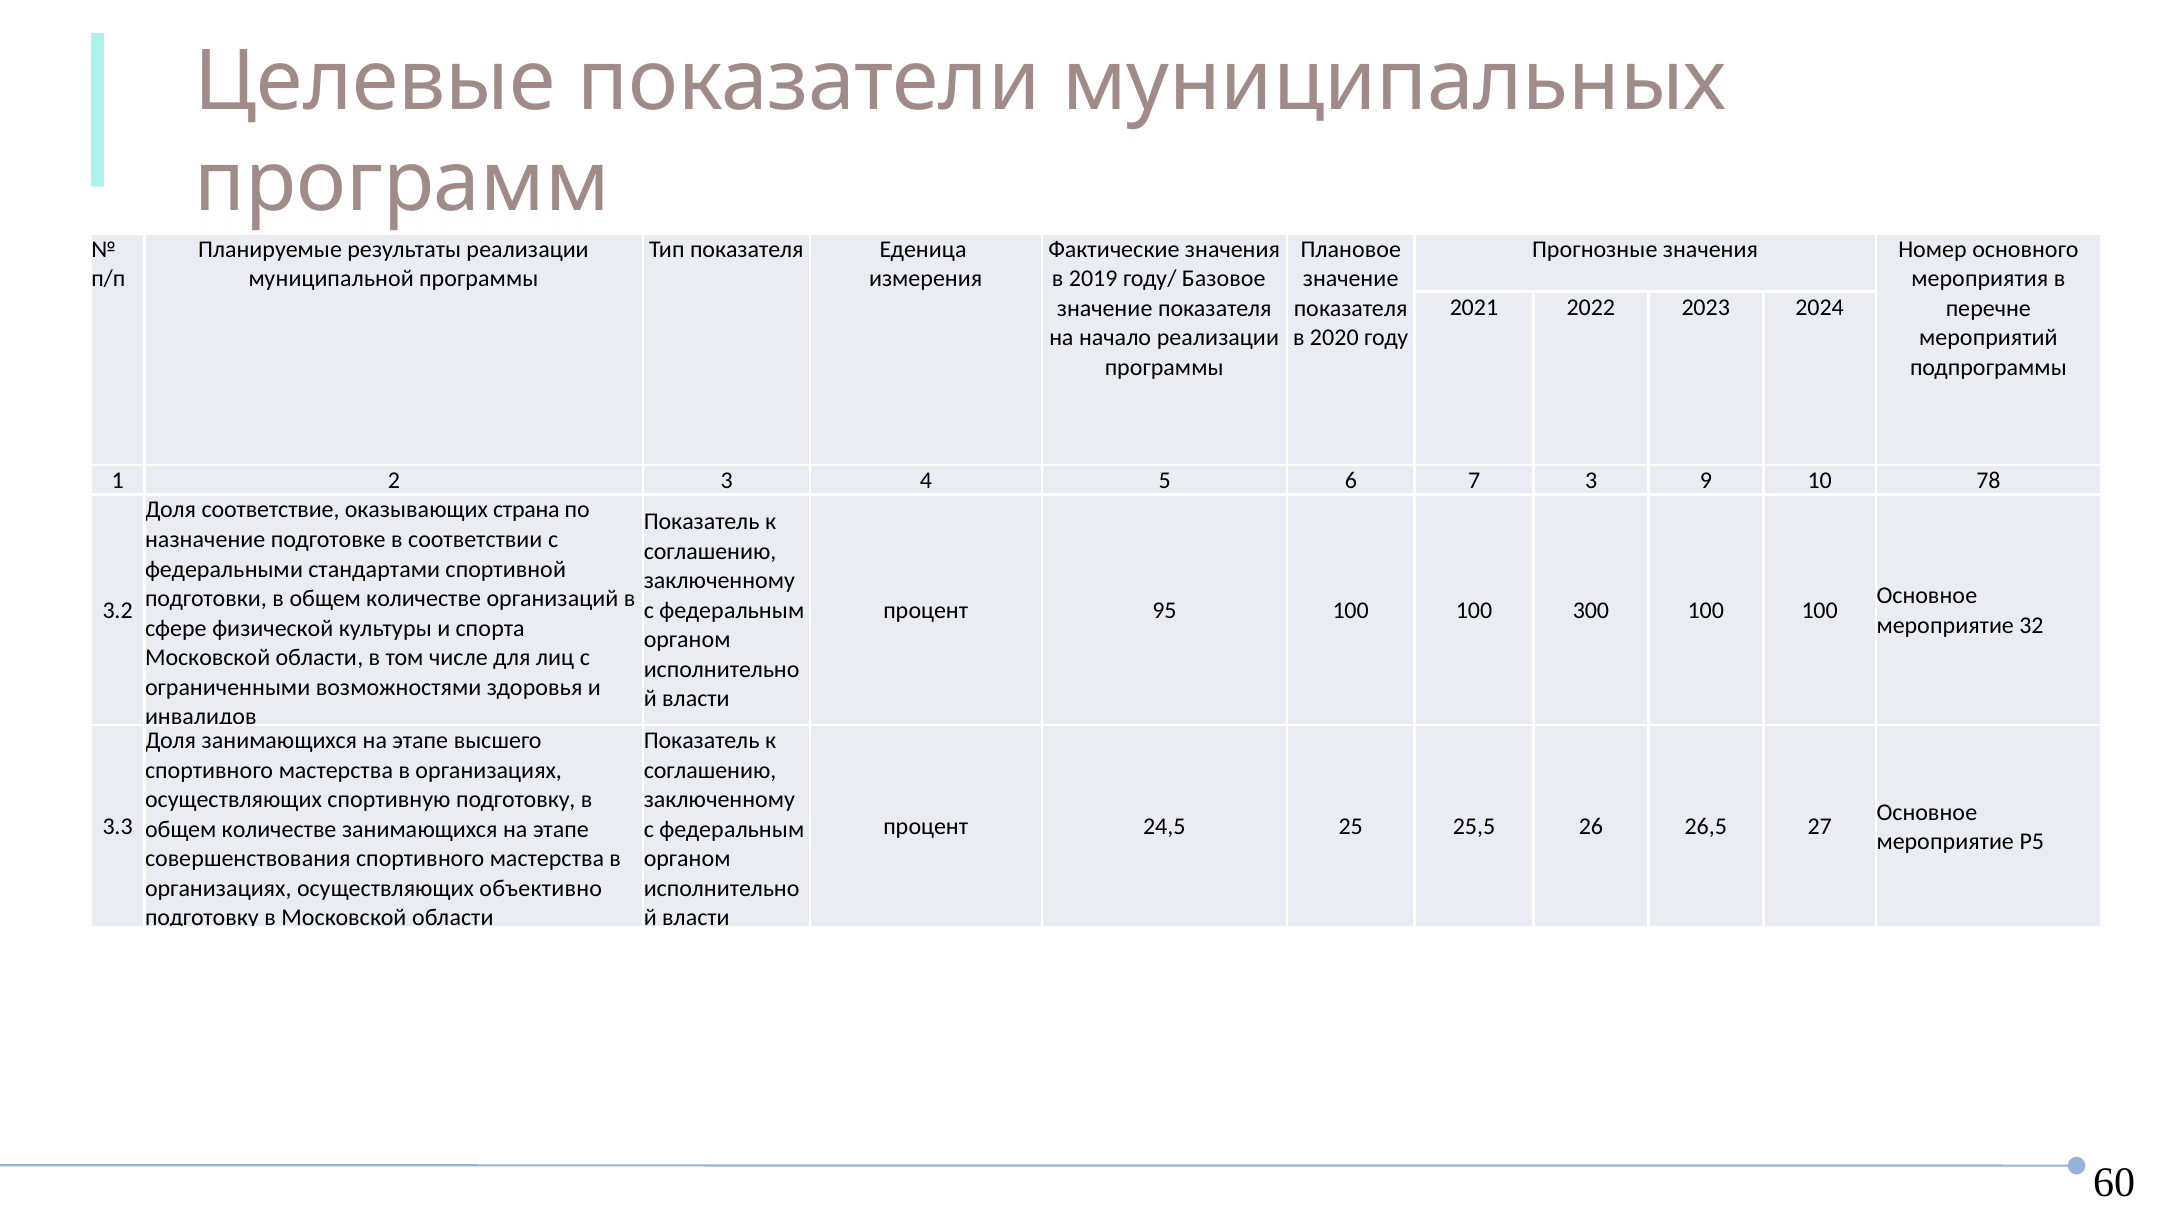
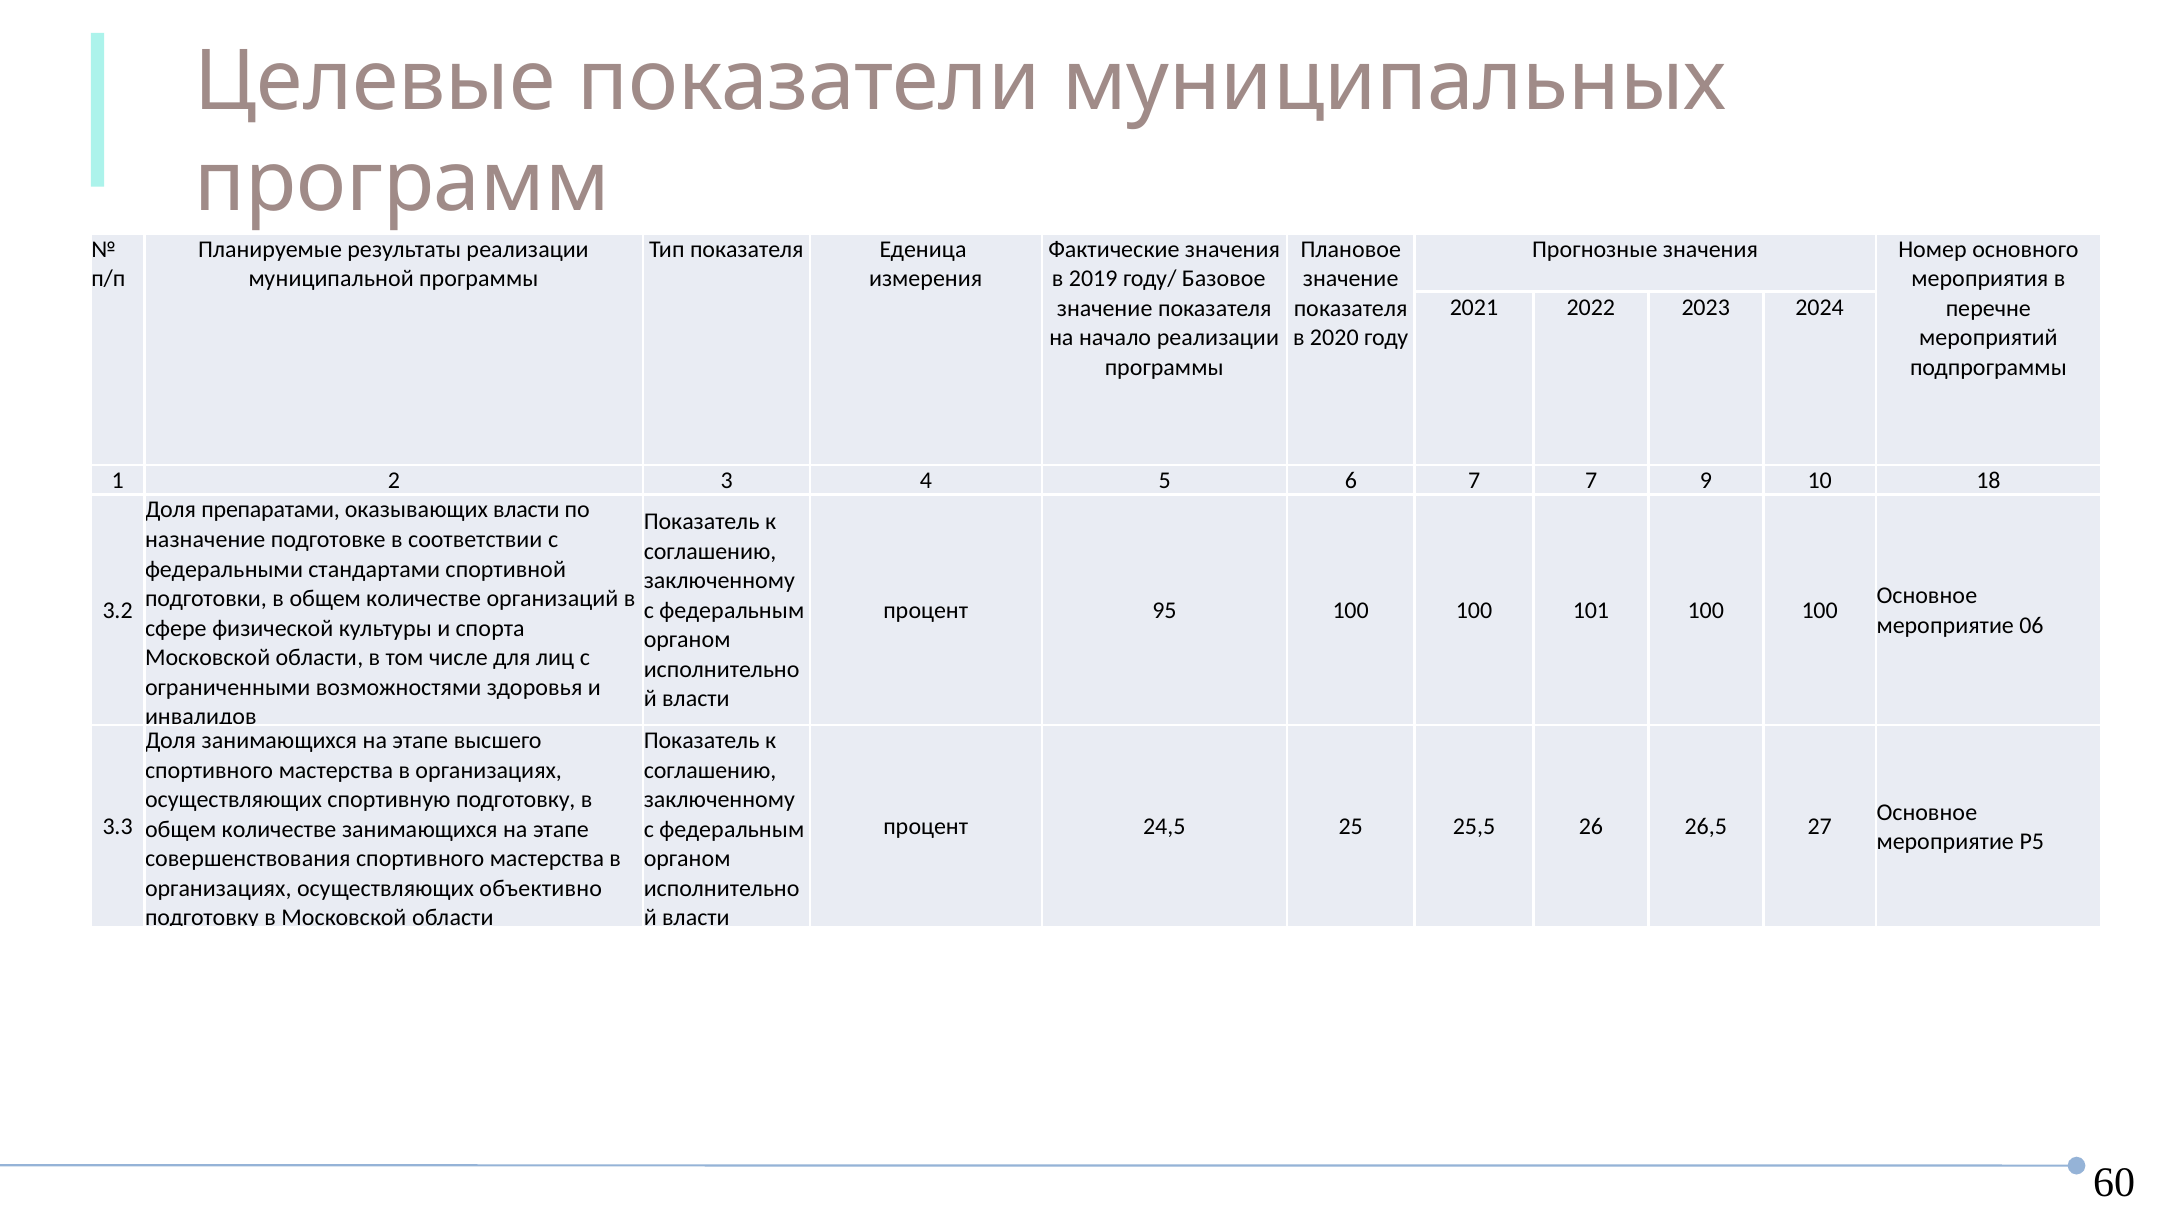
7 3: 3 -> 7 (1591, 481)
78: 78 -> 18 (1989, 481)
соответствие: соответствие -> препаратами (271, 510)
оказывающих страна: страна -> власти (526, 510)
300: 300 -> 101 (1591, 610)
32: 32 -> 06 (2031, 625)
